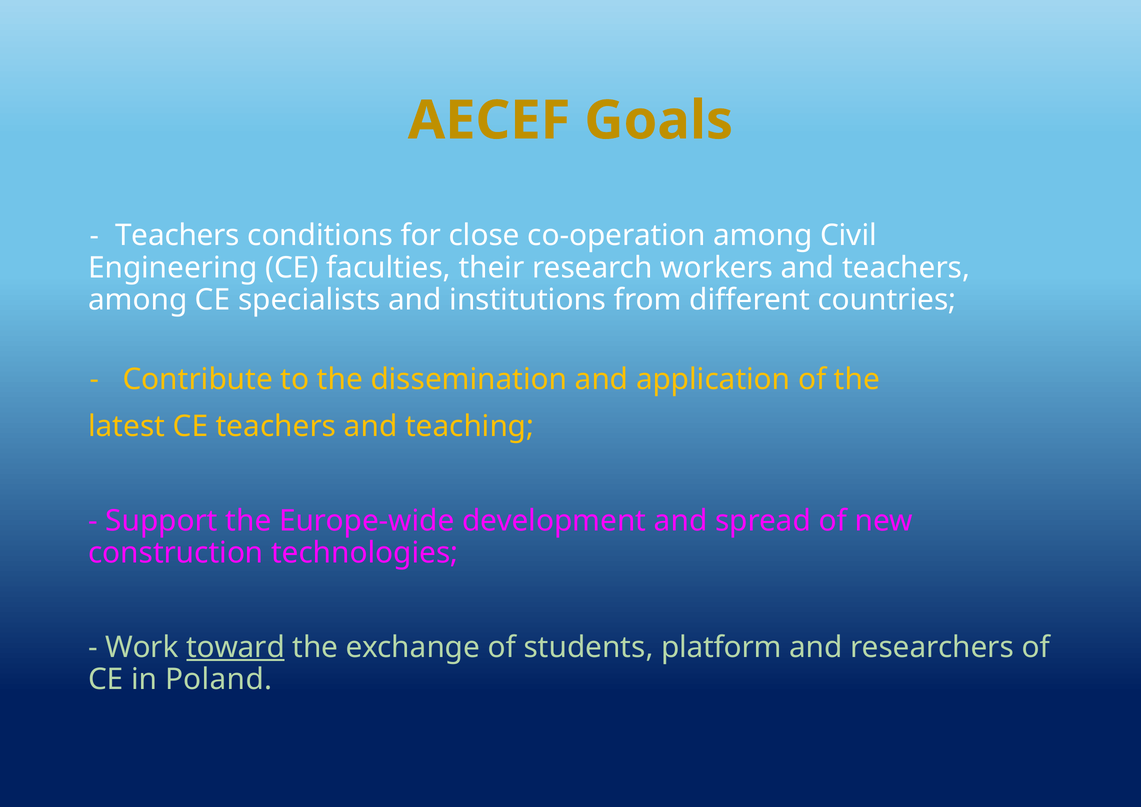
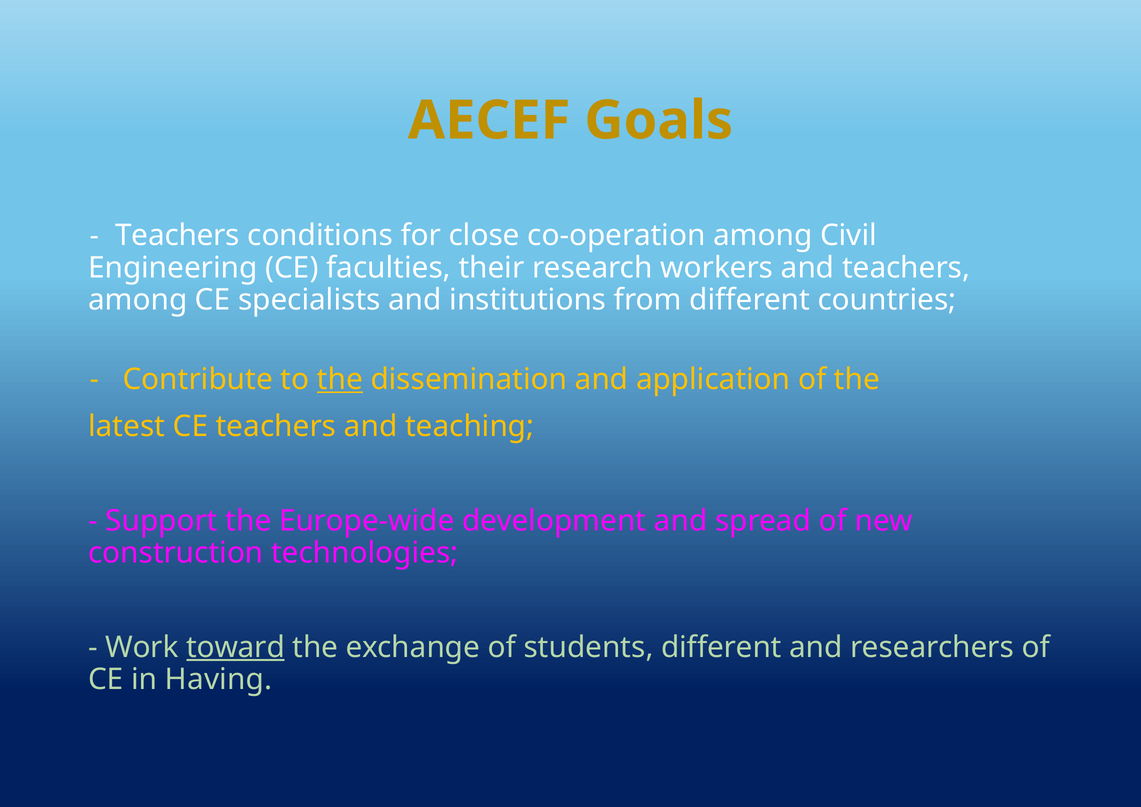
the underline: none -> present (340, 379)
students platform: platform -> different (721, 647)
Poland: Poland -> Having (219, 679)
